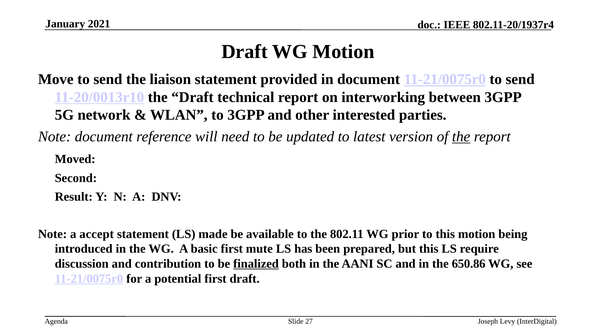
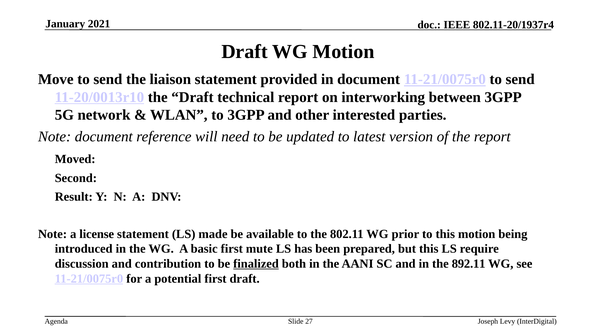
the underline: present -> none (461, 137)
accept: accept -> license (97, 234)
650.86: 650.86 -> 892.11 (469, 264)
